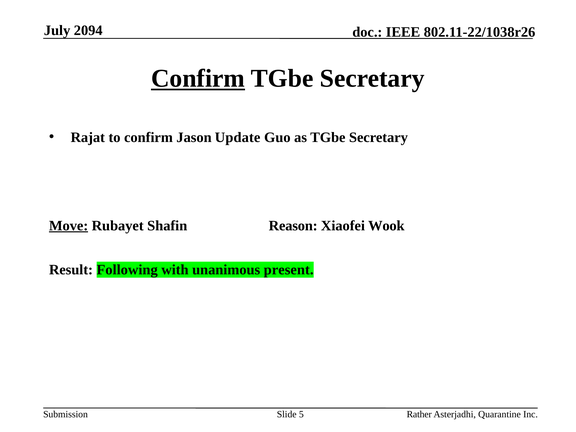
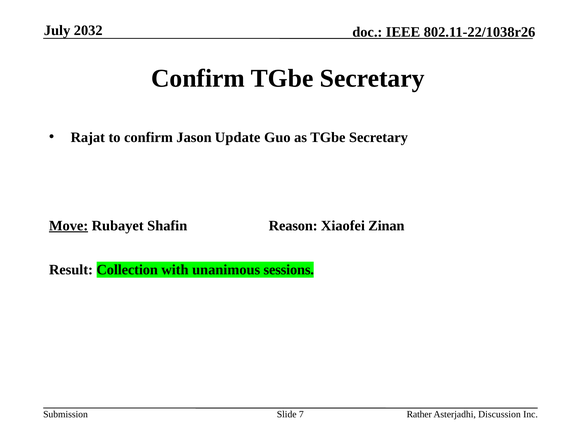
2094: 2094 -> 2032 (88, 31)
Confirm underline: present -> none (198, 79)
Wook: Wook -> Zinan (386, 226)
Following: Following -> Collection (127, 270)
present: present -> sessions (289, 270)
5: 5 -> 7 (301, 414)
Quarantine: Quarantine -> Discussion (499, 414)
